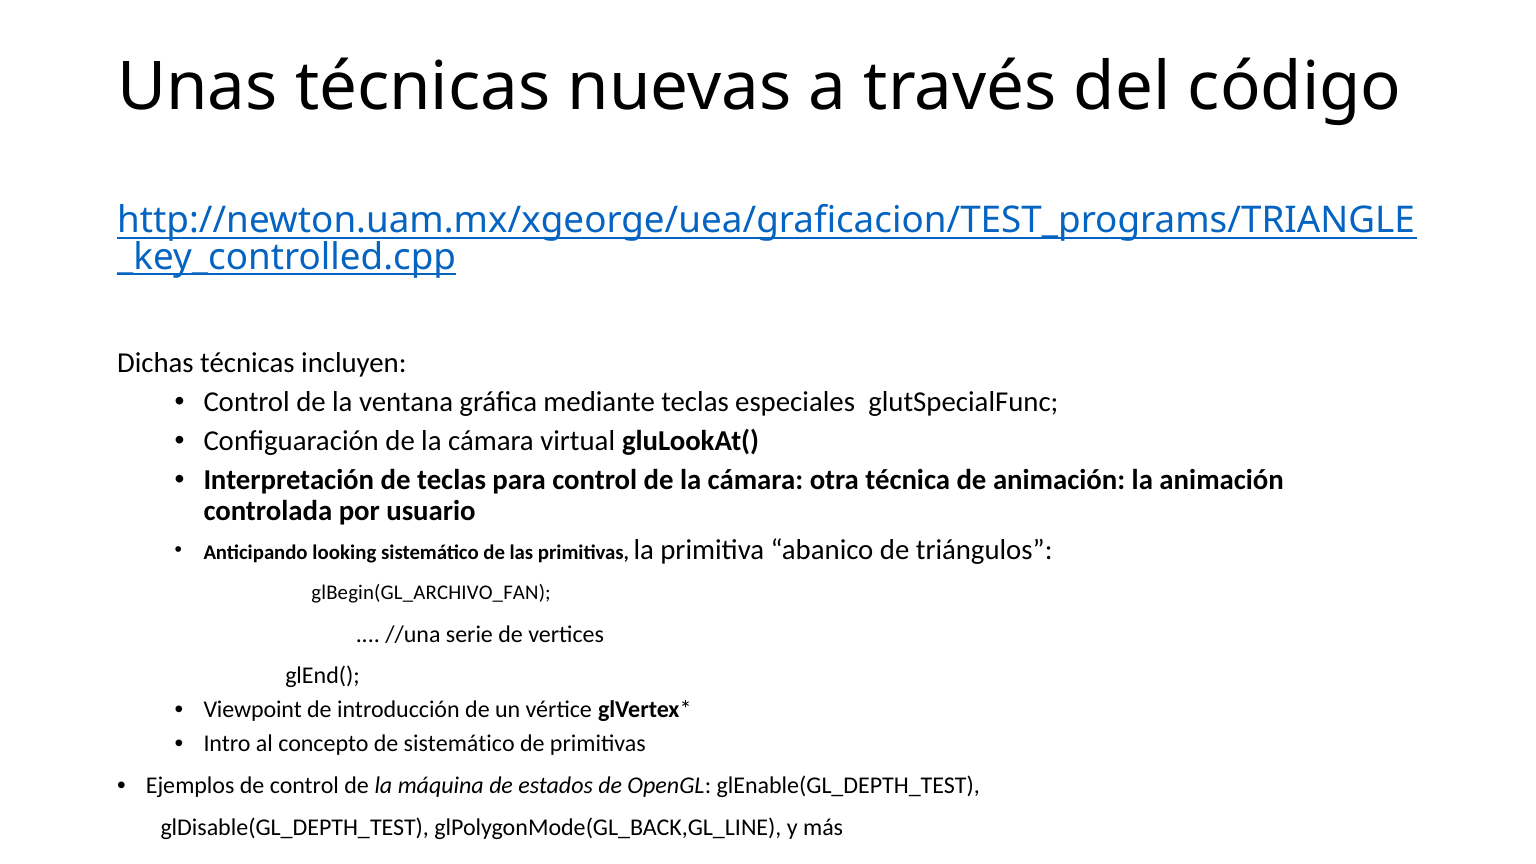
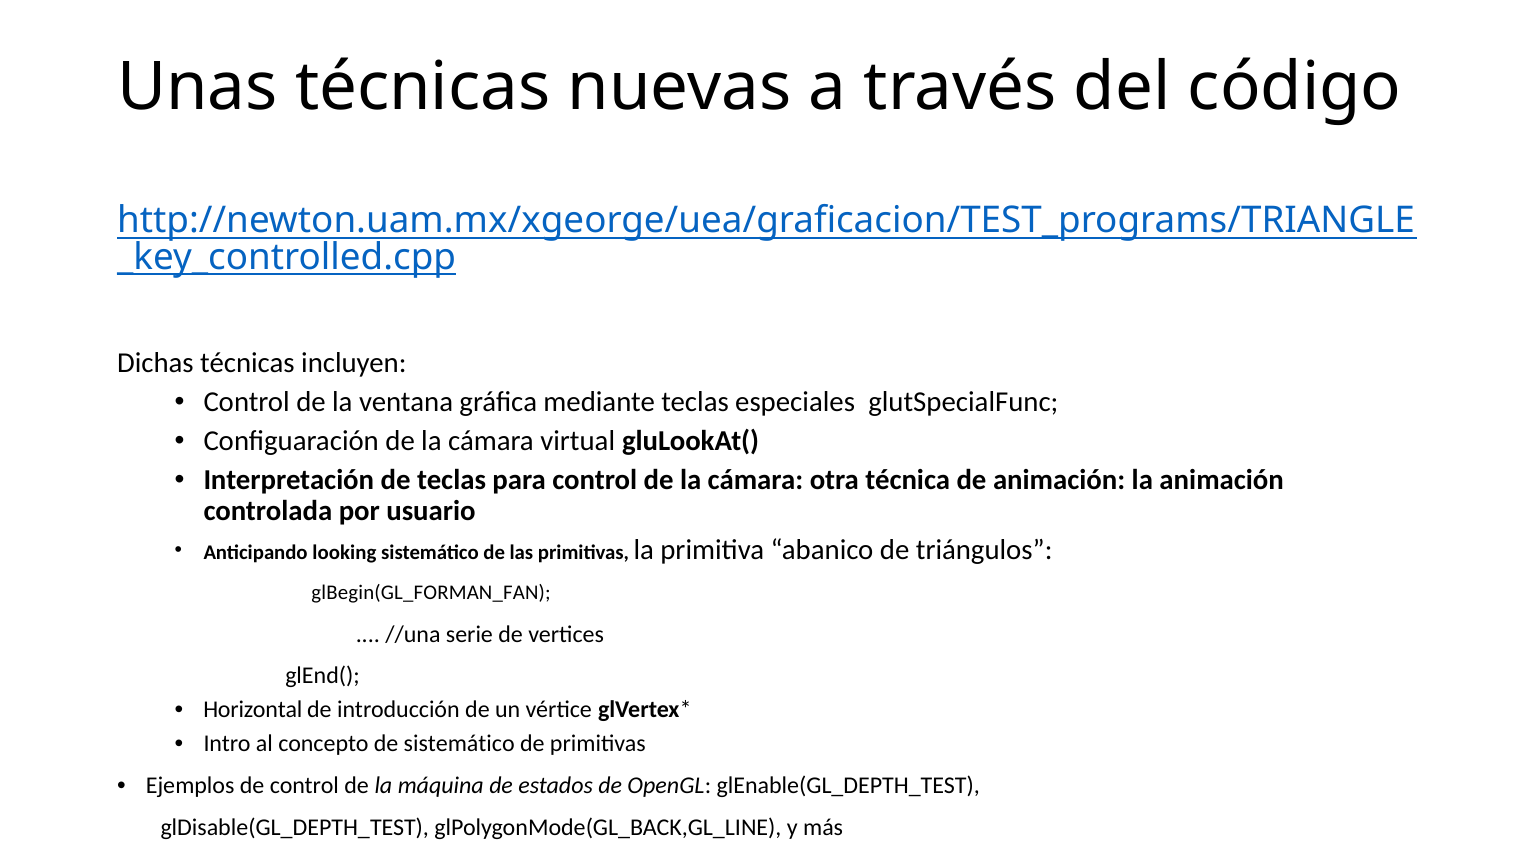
glBegin(GL_ARCHIVO_FAN: glBegin(GL_ARCHIVO_FAN -> glBegin(GL_FORMAN_FAN (431, 592)
Viewpoint: Viewpoint -> Horizontal (253, 710)
